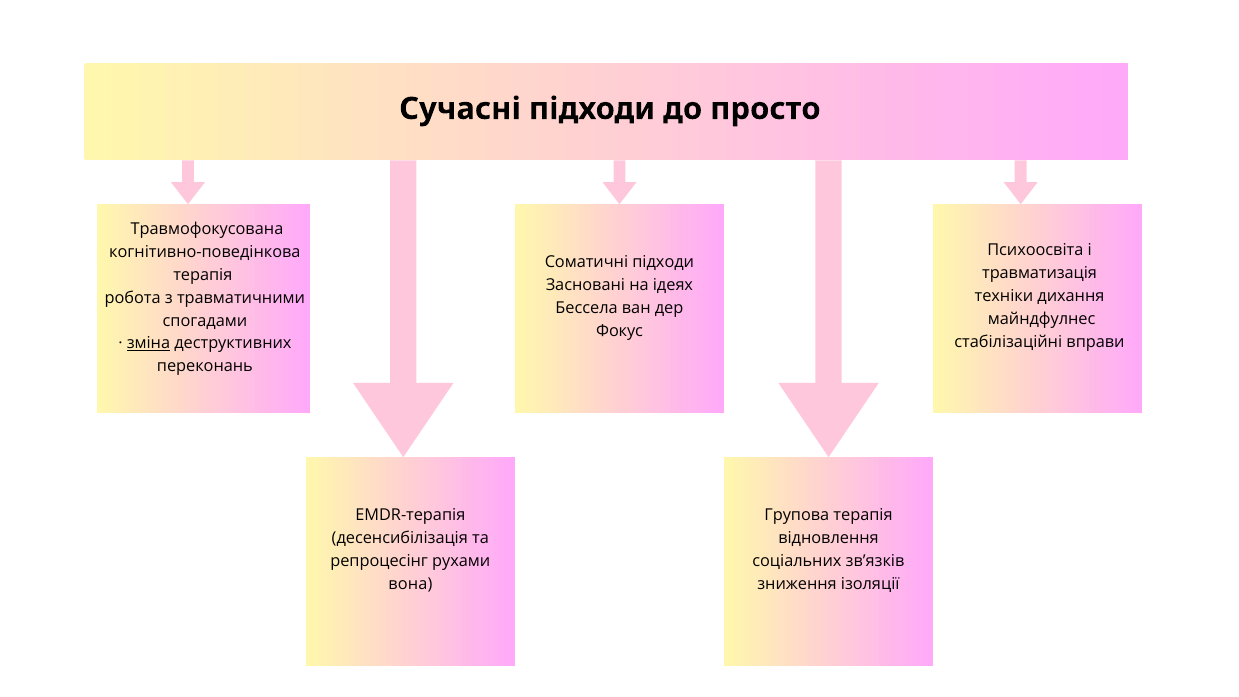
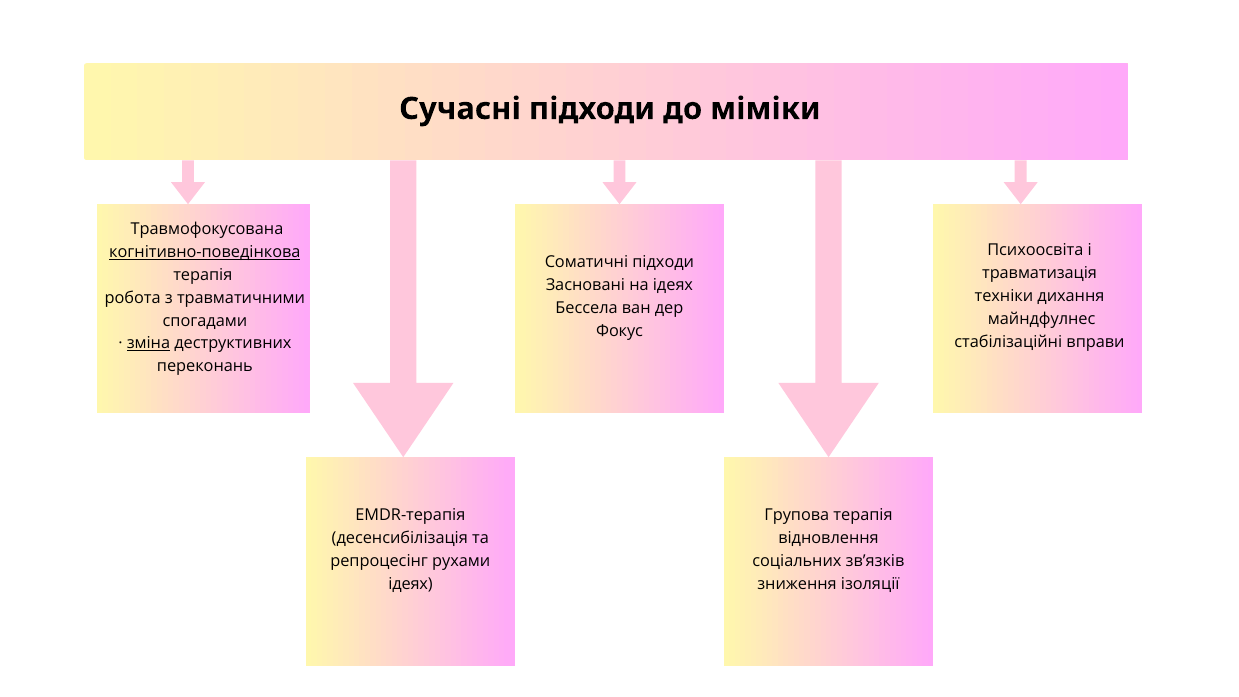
просто: просто -> міміки (765, 109)
когнітивно-поведінкова underline: none -> present (205, 252)
вона: вона -> ідеях (411, 584)
